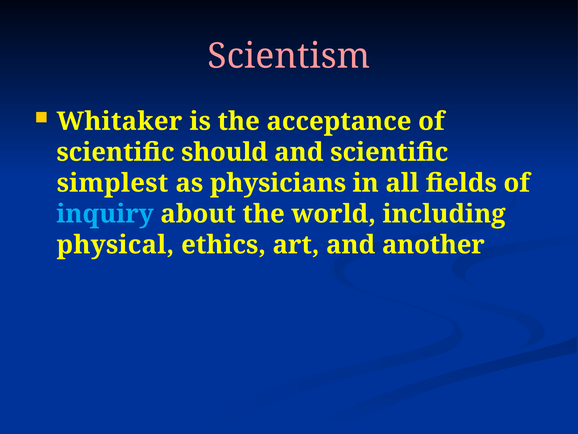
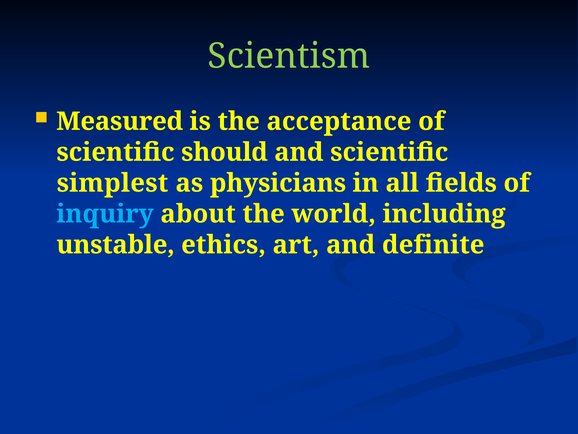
Scientism colour: pink -> light green (289, 56)
Whitaker: Whitaker -> Measured (120, 121)
physical: physical -> unstable (116, 245)
another: another -> definite (433, 245)
